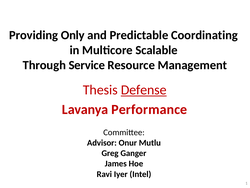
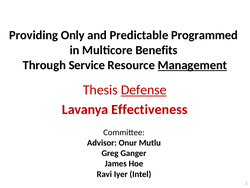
Coordinating: Coordinating -> Programmed (205, 35)
Scalable: Scalable -> Benefits (156, 50)
Management underline: none -> present (192, 65)
Performance: Performance -> Effectiveness (149, 109)
